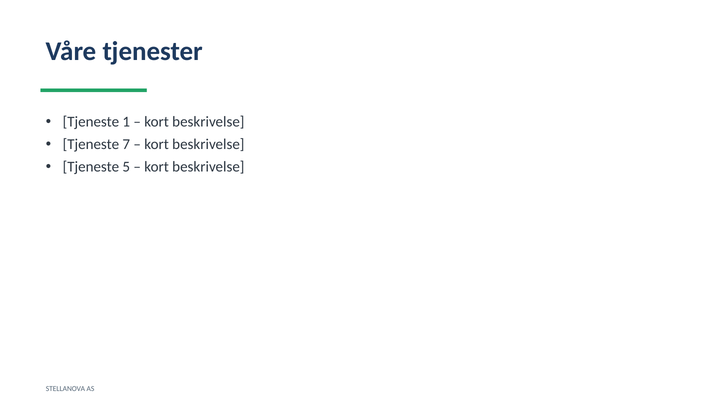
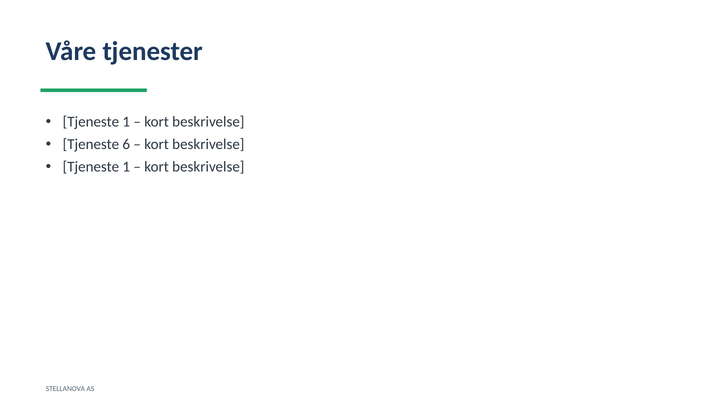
7: 7 -> 6 (126, 144)
5: 5 -> 1 (126, 167)
